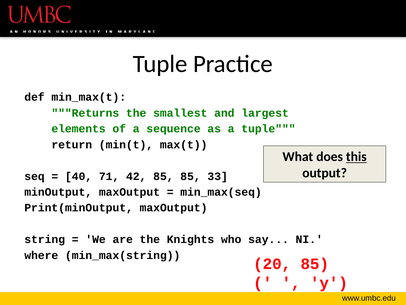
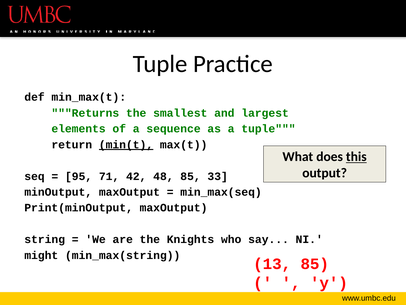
min(t underline: none -> present (126, 144)
40: 40 -> 95 (79, 176)
42 85: 85 -> 48 (163, 176)
where: where -> might (41, 255)
20: 20 -> 13 (272, 263)
